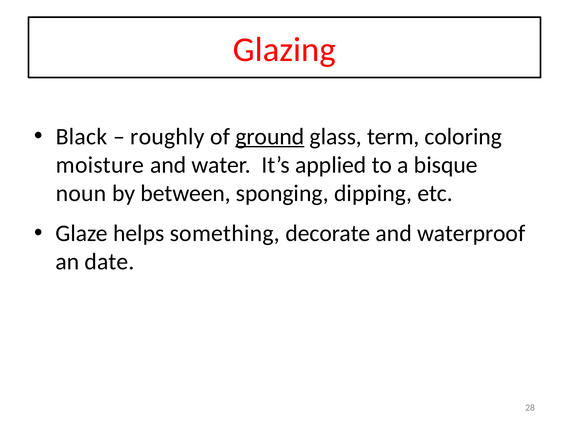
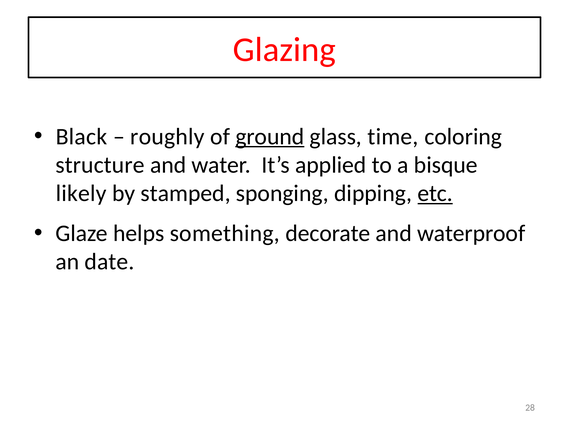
term: term -> time (393, 136)
moisture: moisture -> structure (100, 165)
noun: noun -> likely (81, 193)
between: between -> stamped (186, 193)
etc underline: none -> present (435, 193)
